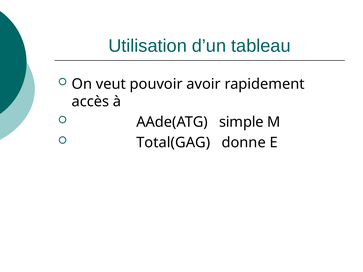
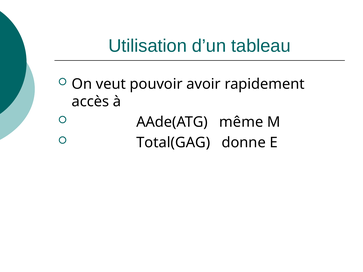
simple: simple -> même (241, 122)
